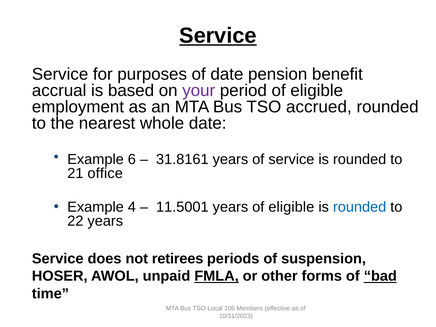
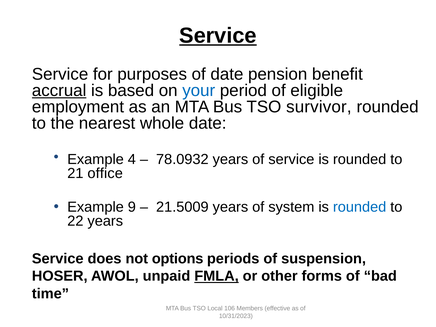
accrual underline: none -> present (59, 91)
your colour: purple -> blue (199, 91)
accrued: accrued -> survivor (319, 107)
6: 6 -> 4 (132, 159)
31.8161: 31.8161 -> 78.0932 (182, 159)
4: 4 -> 9 (132, 207)
11.5001: 11.5001 -> 21.5009 (182, 207)
years of eligible: eligible -> system (291, 207)
retirees: retirees -> options (178, 259)
bad underline: present -> none (380, 276)
